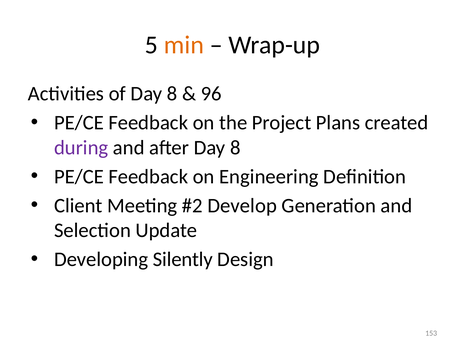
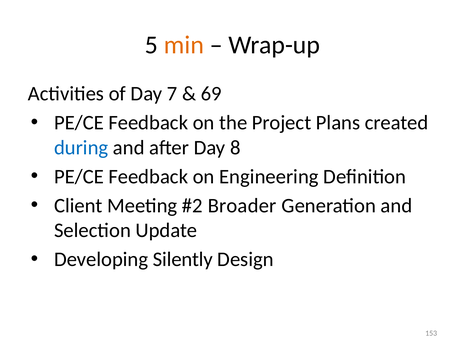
of Day 8: 8 -> 7 (172, 94)
96: 96 -> 69 (211, 94)
during colour: purple -> blue (81, 147)
Develop: Develop -> Broader (242, 205)
